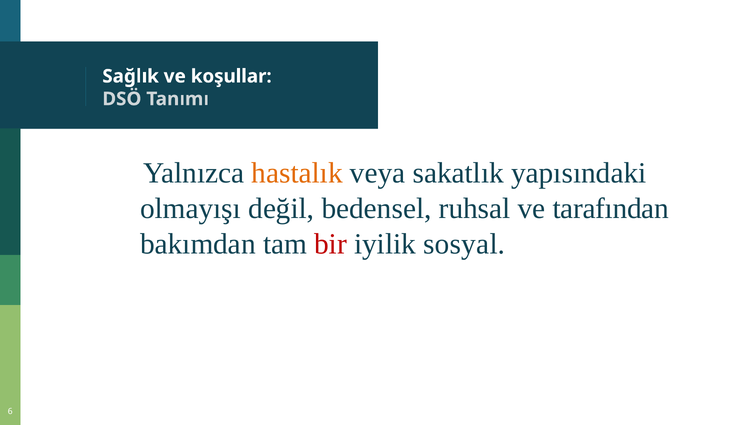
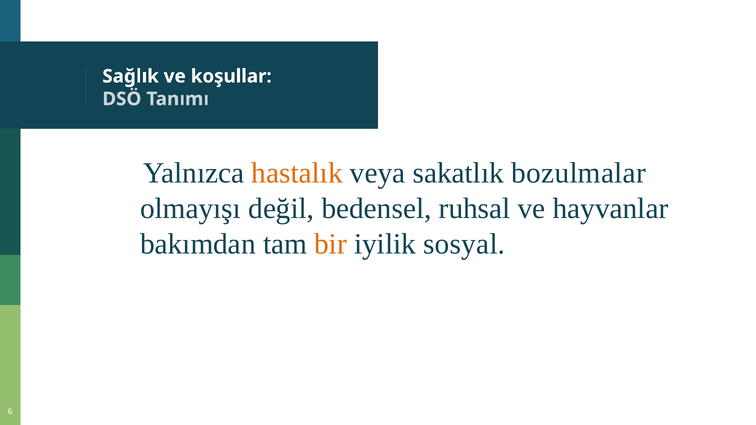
yapısındaki: yapısındaki -> bozulmalar (579, 173)
tarafından: tarafından -> hayvanlar (611, 209)
bir colour: red -> orange (331, 244)
